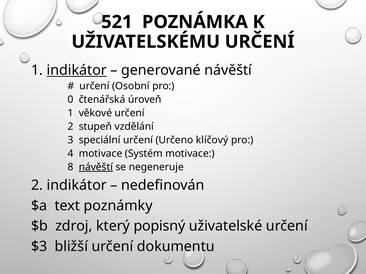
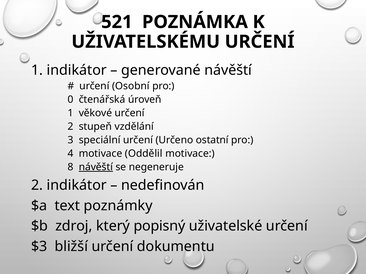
indikátor underline: present -> none (77, 70)
klíčový: klíčový -> ostatní (212, 140)
Systém: Systém -> Oddělil (144, 154)
